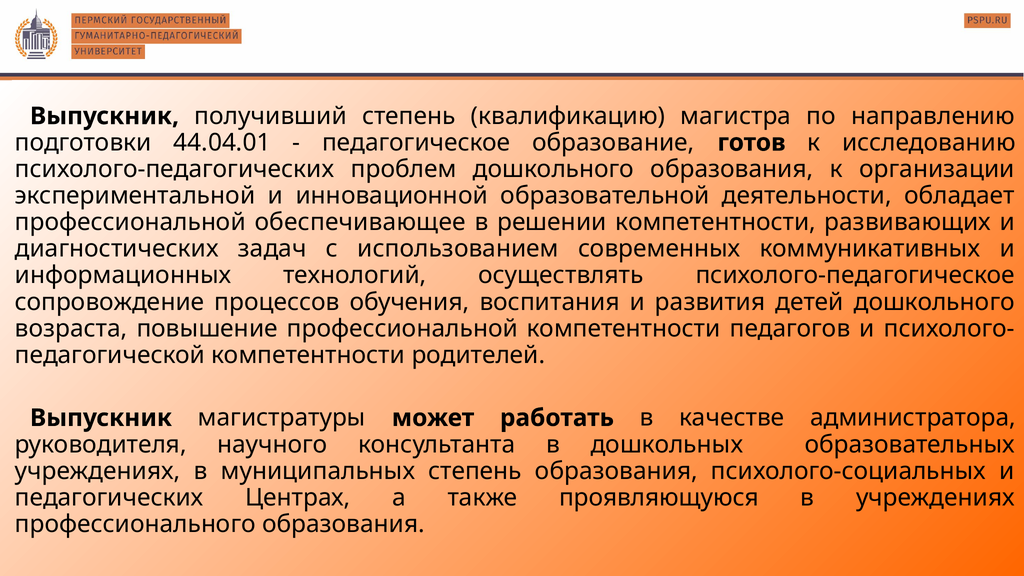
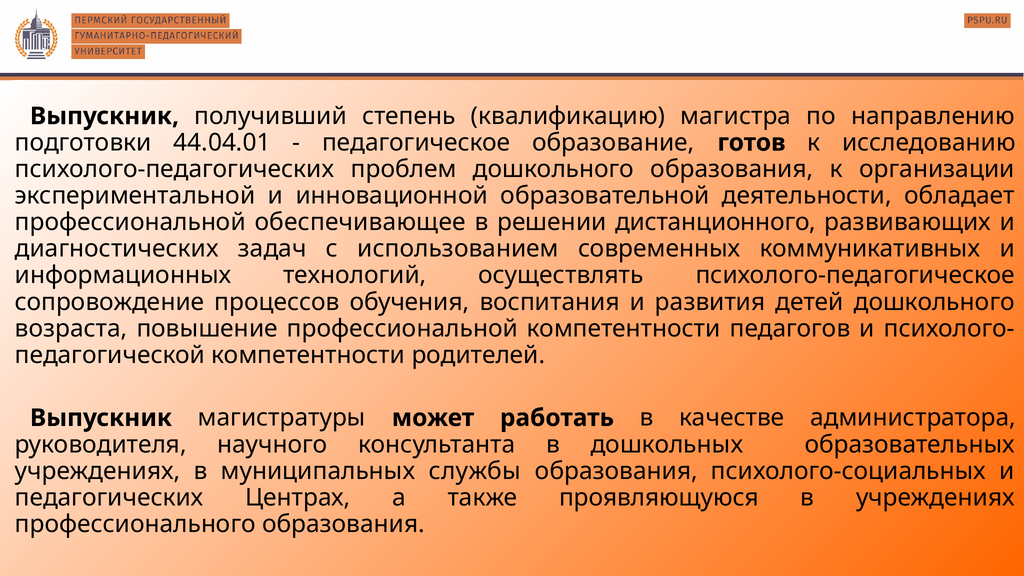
решении компетентности: компетентности -> дистанционного (716, 222)
муниципальных степень: степень -> службы (475, 471)
